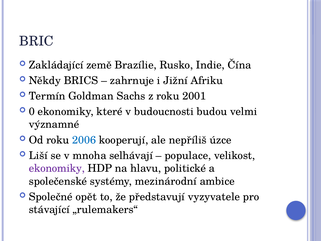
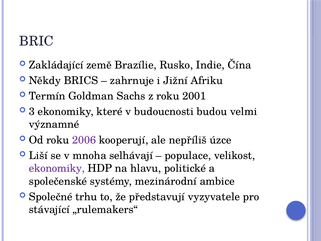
0: 0 -> 3 (32, 111)
2006 colour: blue -> purple (84, 140)
opět: opět -> trhu (86, 197)
